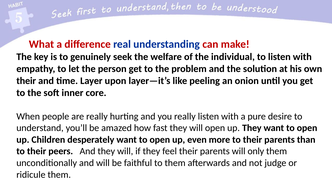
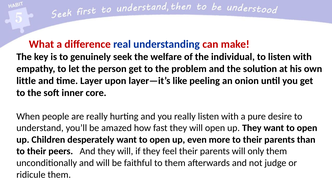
their: their -> little (26, 81)
